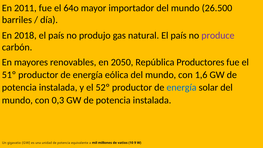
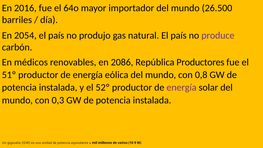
2011: 2011 -> 2016 (25, 8)
2018: 2018 -> 2054 (25, 35)
mayores: mayores -> médicos (31, 62)
2050: 2050 -> 2086 (122, 62)
1,6: 1,6 -> 0,8 (201, 75)
energía colour: blue -> purple (182, 87)
